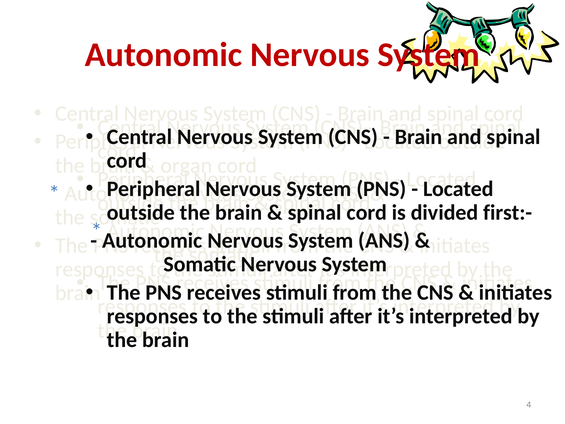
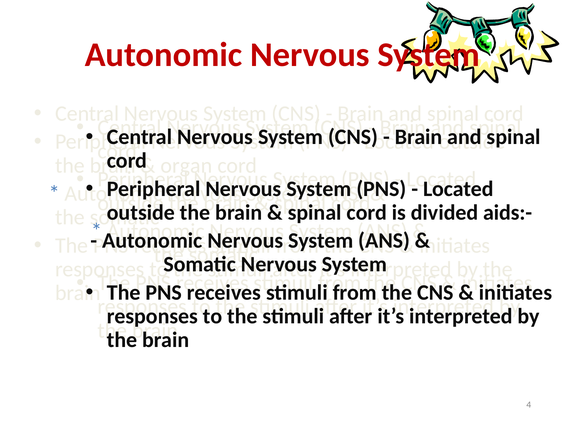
first:-: first:- -> aids:- (508, 212)
